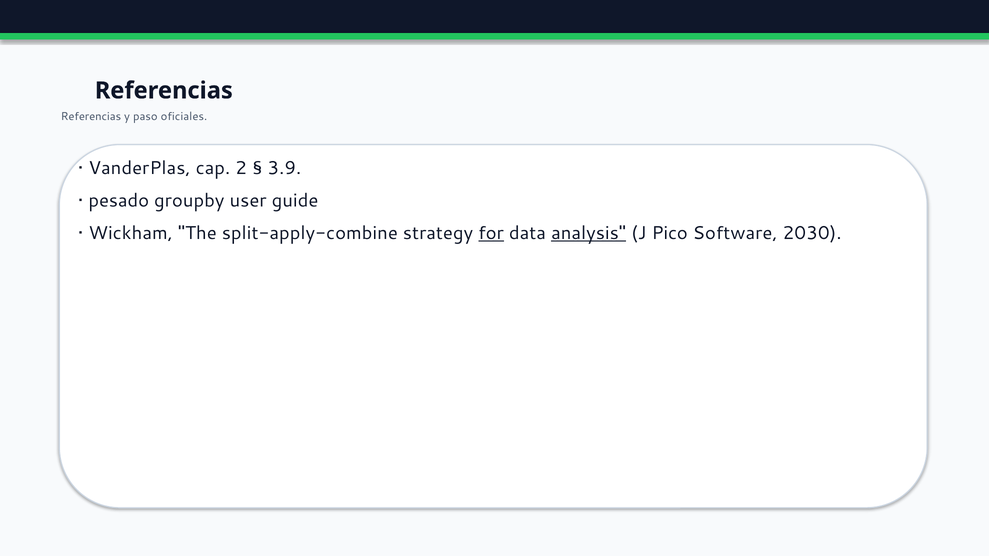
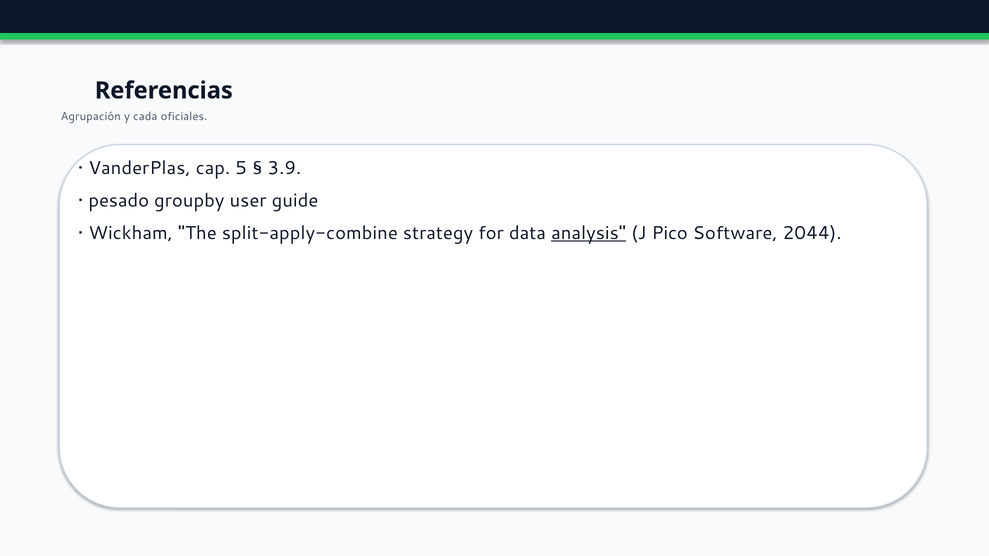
Referencias: Referencias -> Agrupación (91, 117)
paso: paso -> cada (145, 117)
2: 2 -> 5 (241, 168)
for underline: present -> none (491, 233)
2030: 2030 -> 2044 (812, 233)
